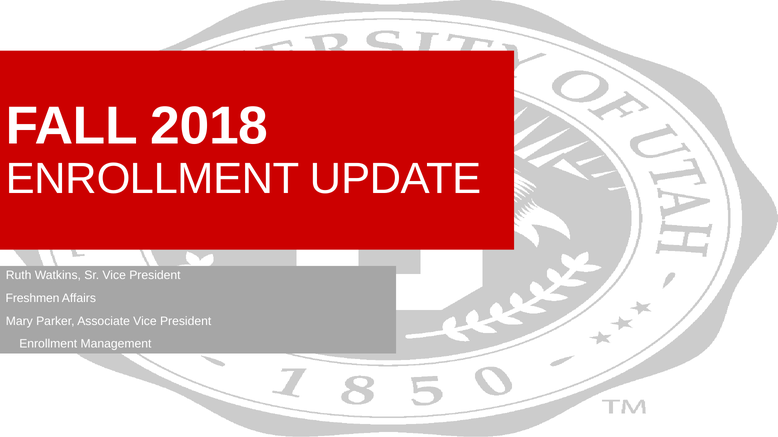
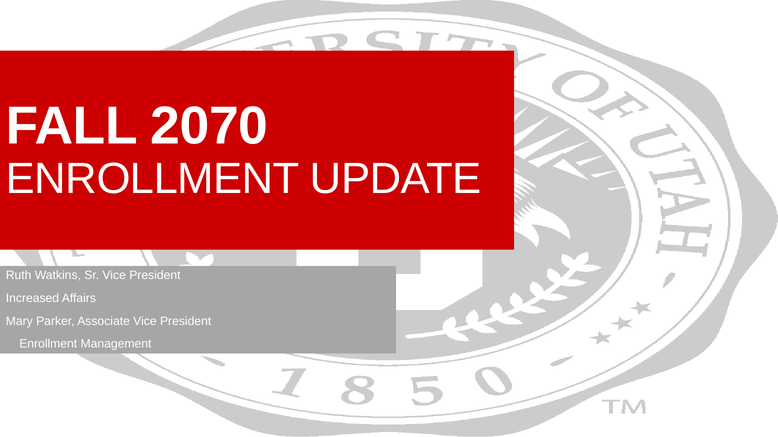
2018: 2018 -> 2070 (209, 126)
Freshmen: Freshmen -> Increased (32, 299)
